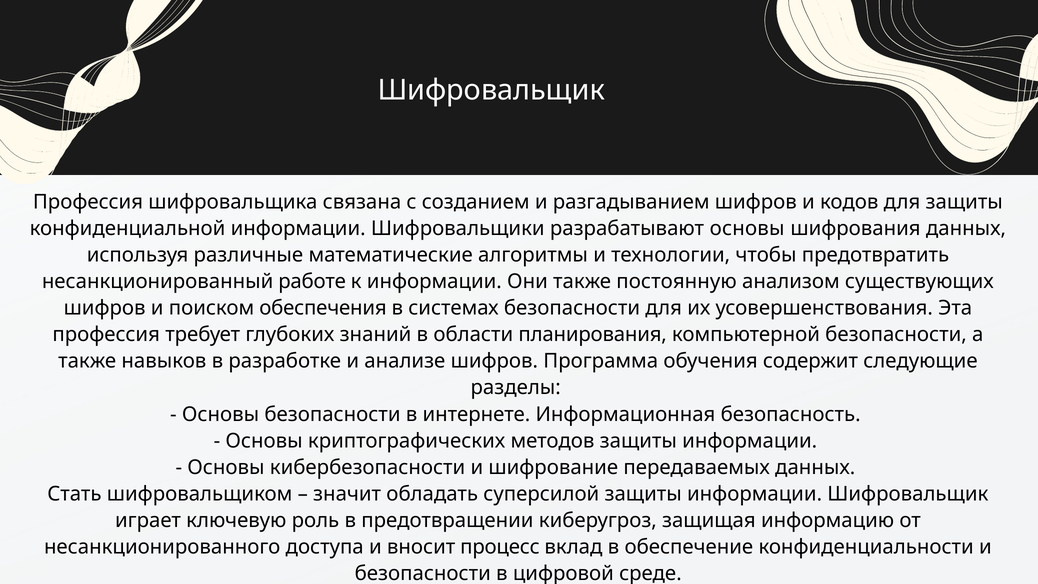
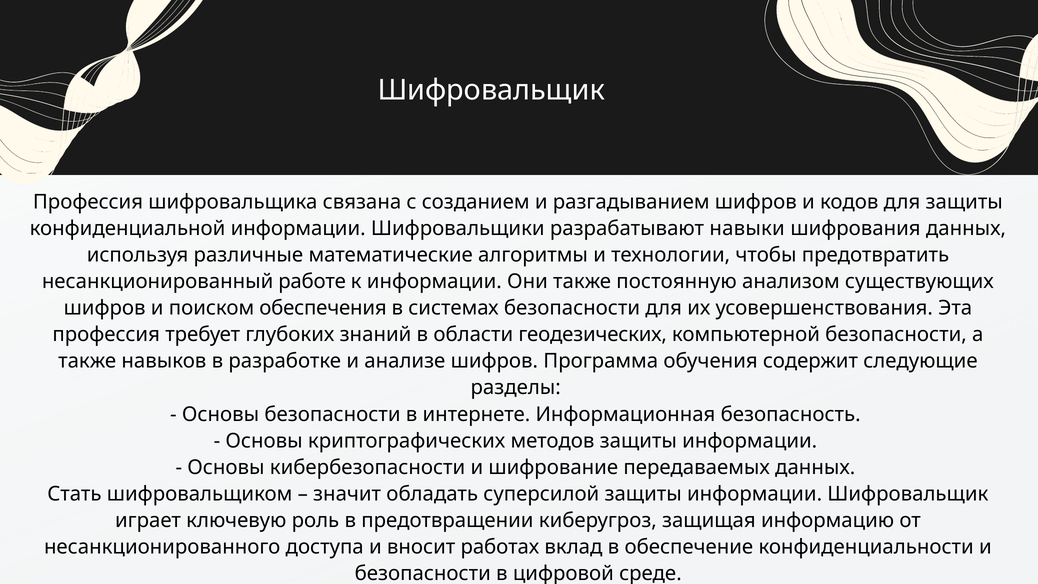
разрабатывают основы: основы -> навыки (747, 229)
планирования: планирования -> геодезических (593, 335)
процесс: процесс -> работах (500, 547)
